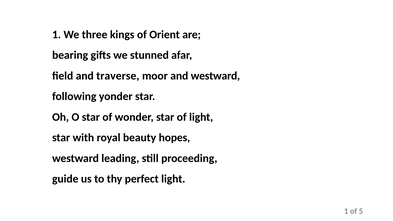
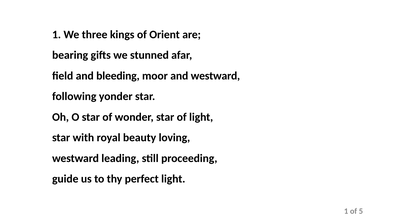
traverse: traverse -> bleeding (118, 76)
hopes: hopes -> loving (174, 138)
